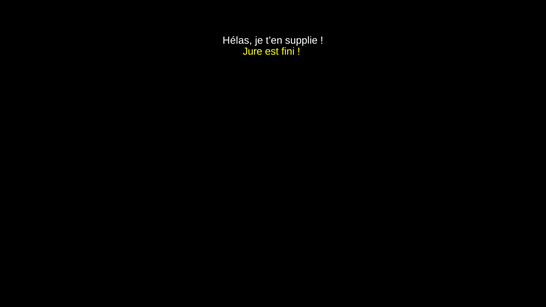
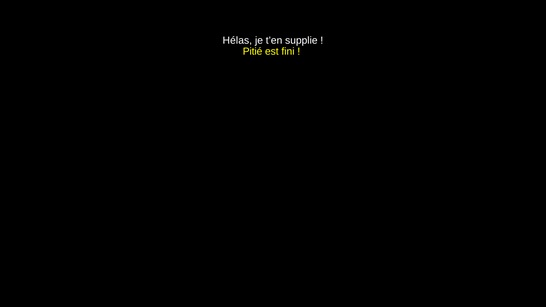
Jure: Jure -> Pitié (253, 51)
